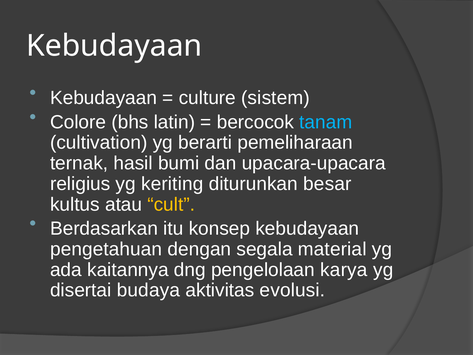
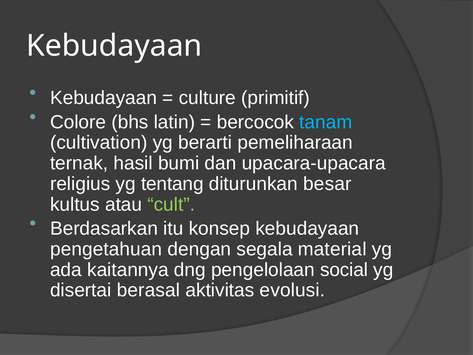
sistem: sistem -> primitif (276, 98)
keriting: keriting -> tentang (172, 184)
cult colour: yellow -> light green (171, 204)
karya: karya -> social (344, 270)
budaya: budaya -> berasal (148, 290)
